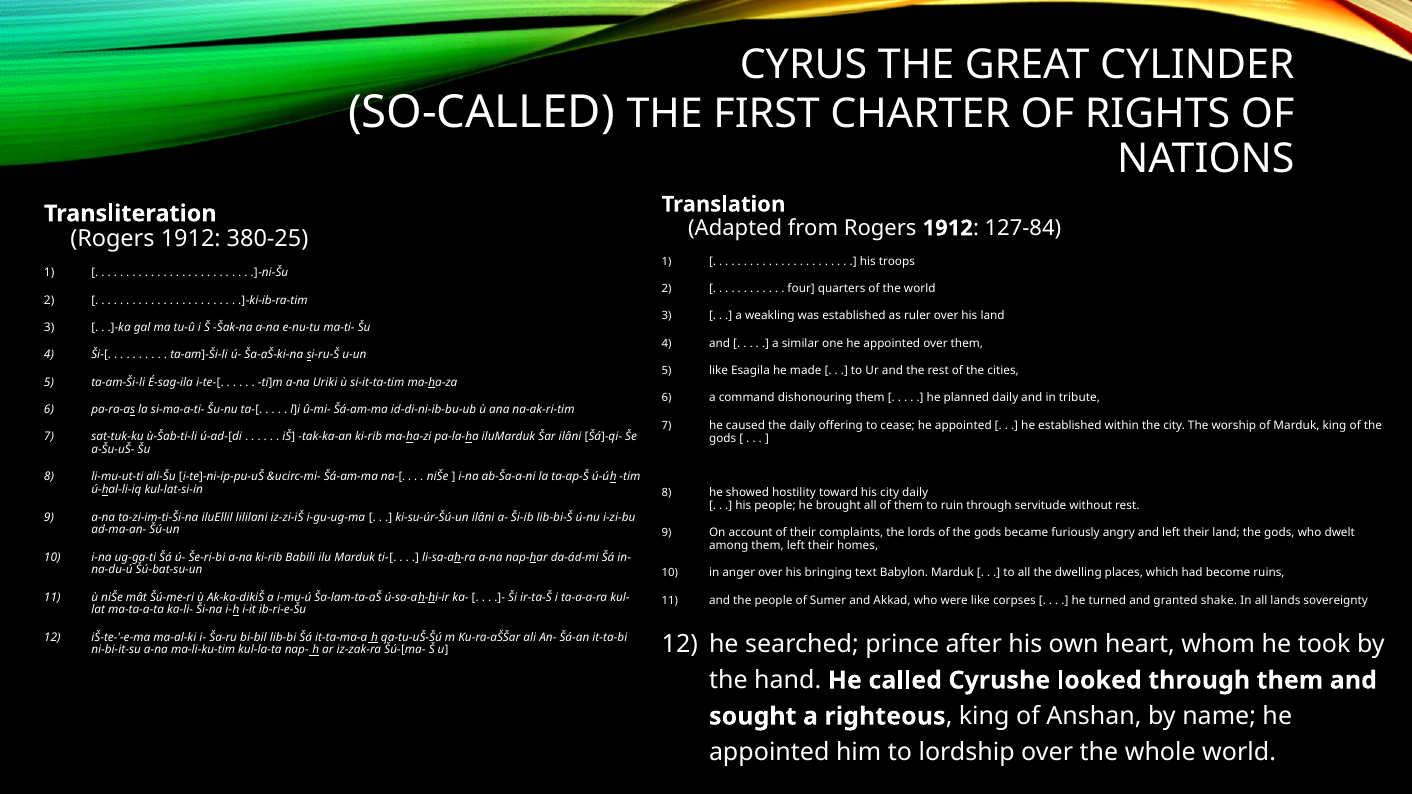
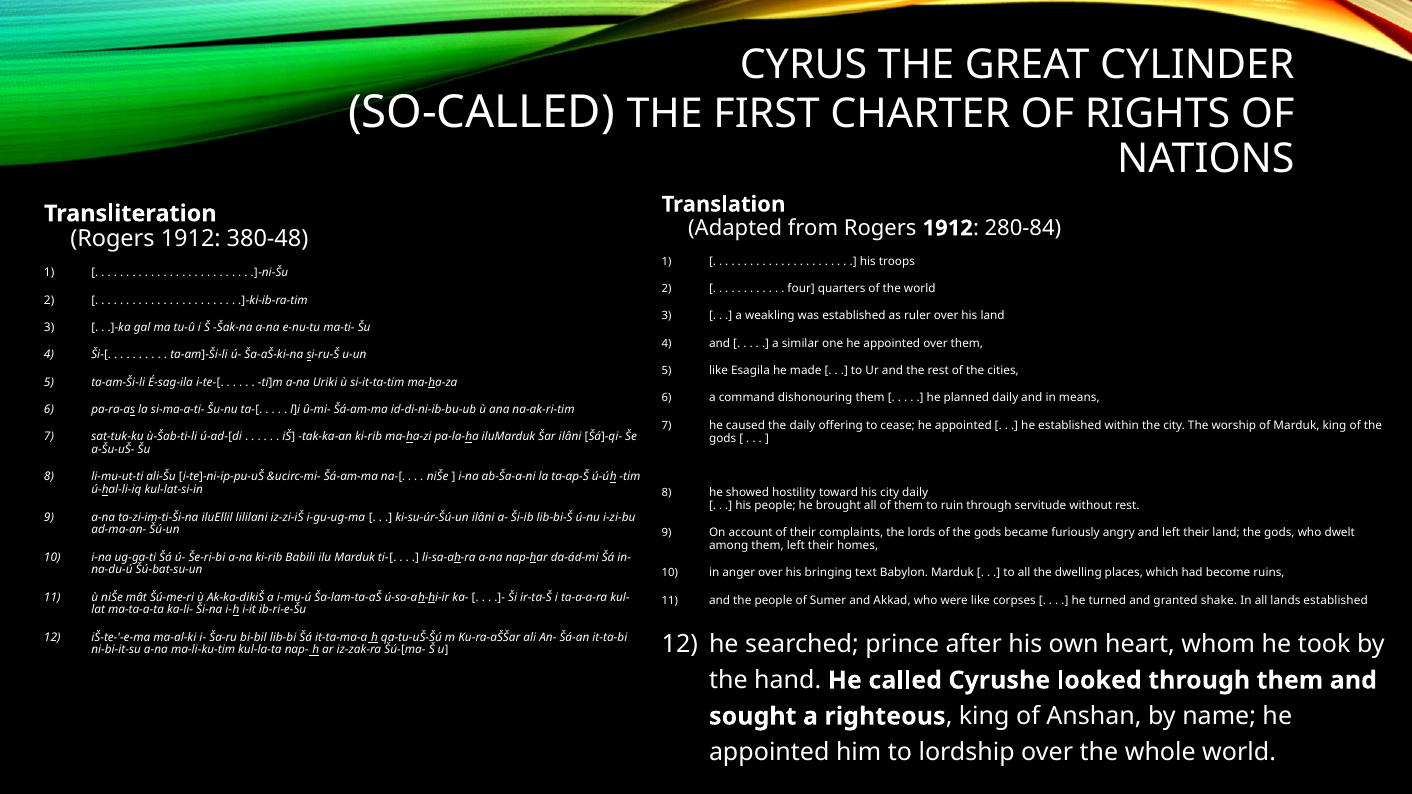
127-84: 127-84 -> 280-84 (1023, 228)
380-25: 380-25 -> 380-48 (268, 239)
tribute: tribute -> means (1079, 398)
lands sovereignty: sovereignty -> established (1336, 601)
